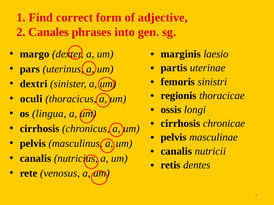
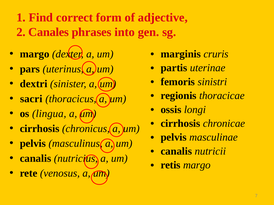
laesio: laesio -> cruris (216, 54)
oculi: oculi -> sacri (31, 99)
retis dentes: dentes -> margo (197, 165)
